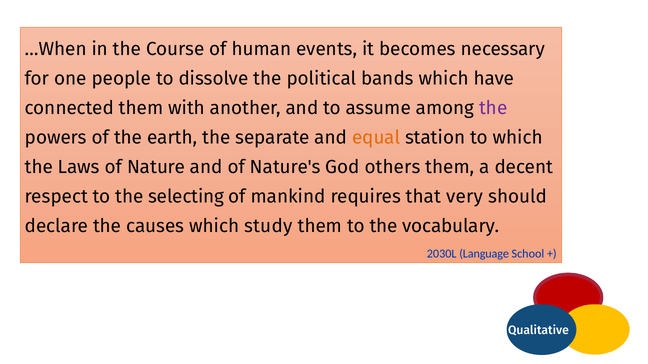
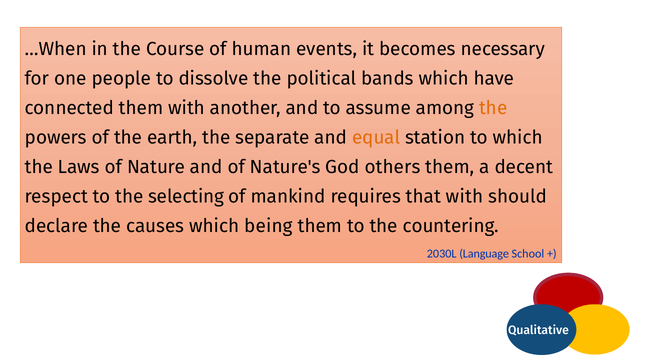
the colour: purple -> orange (493, 108)
that very: very -> with (464, 197)
study: study -> being (268, 226)
vocabulary: vocabulary -> countering (451, 226)
